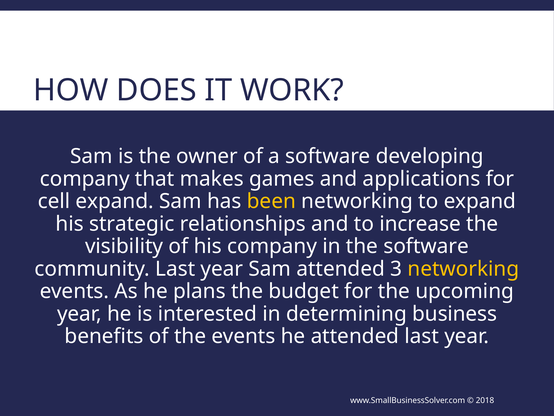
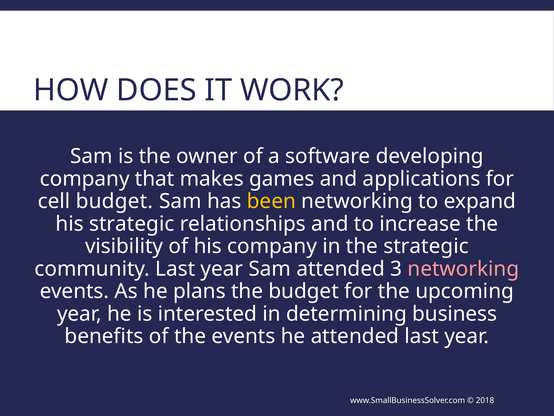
cell expand: expand -> budget (115, 201)
the software: software -> strategic (426, 246)
networking colour: yellow -> pink (463, 269)
